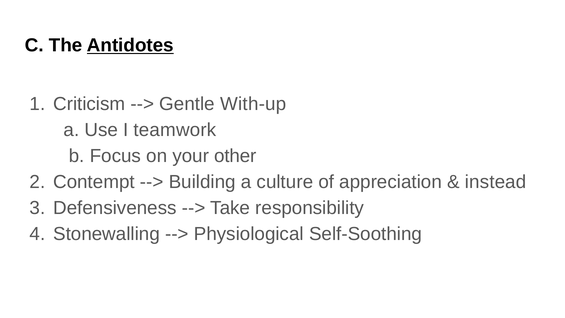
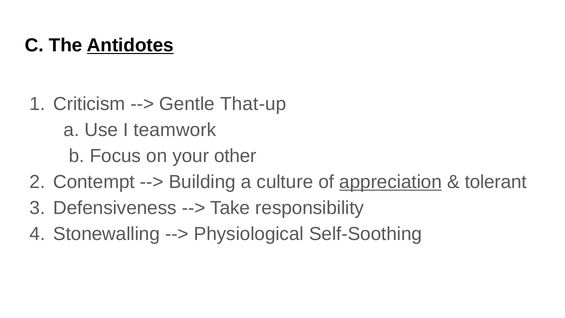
With-up: With-up -> That-up (253, 104)
appreciation underline: none -> present (391, 182)
instead: instead -> tolerant (496, 182)
